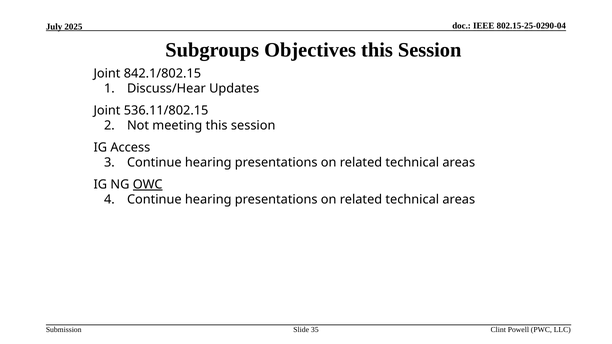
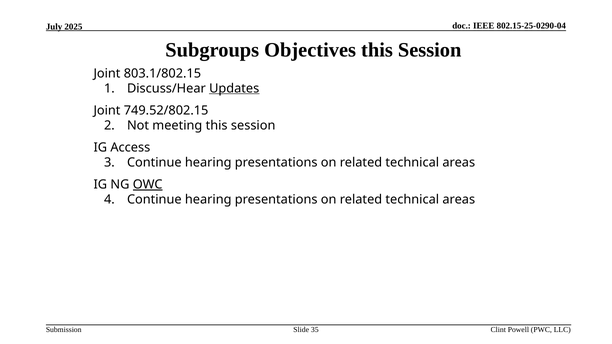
842.1/802.15: 842.1/802.15 -> 803.1/802.15 (162, 74)
Updates underline: none -> present (234, 88)
536.11/802.15: 536.11/802.15 -> 749.52/802.15 (166, 111)
